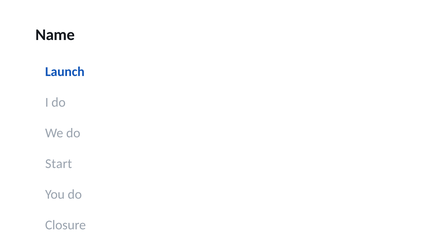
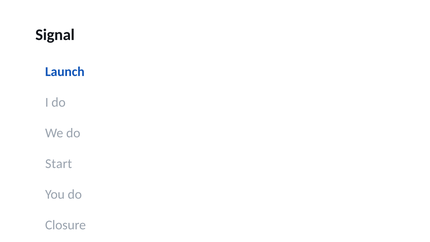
Name: Name -> Signal (55, 35)
